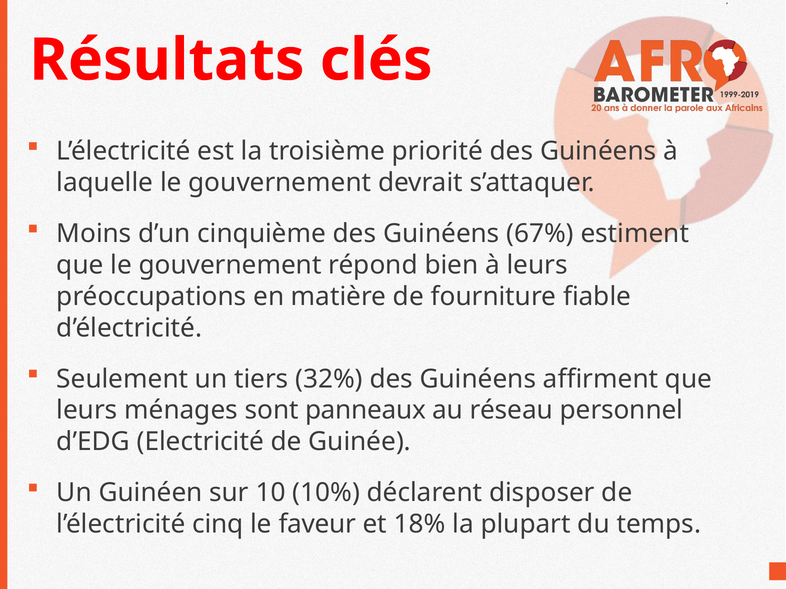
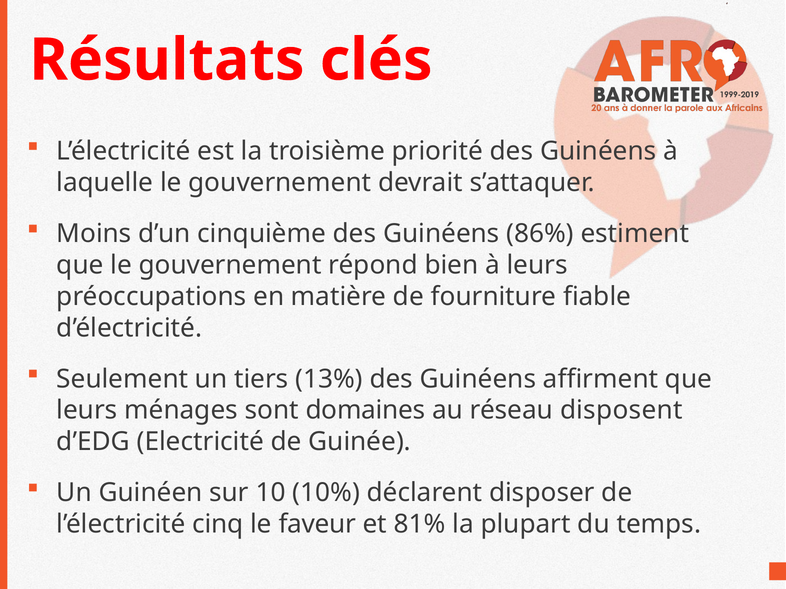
67%: 67% -> 86% (540, 234)
32%: 32% -> 13% (329, 379)
panneaux: panneaux -> domaines (366, 411)
personnel: personnel -> disposent (621, 411)
18%: 18% -> 81% (420, 525)
